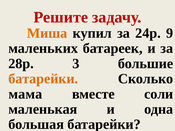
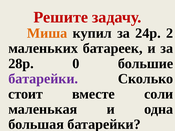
9: 9 -> 2 (170, 33)
3: 3 -> 0 (76, 64)
батарейки colour: orange -> purple (43, 79)
мама: мама -> стоит (26, 94)
